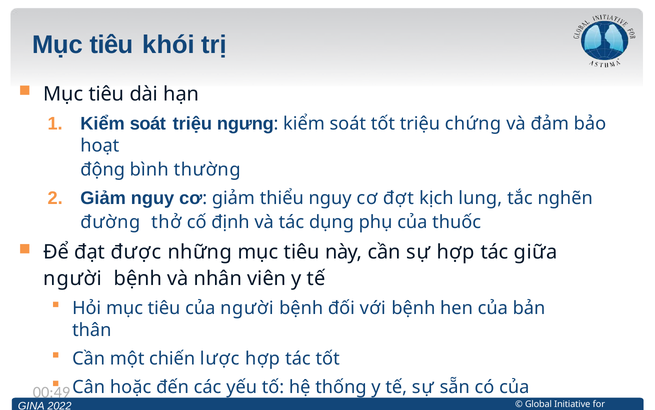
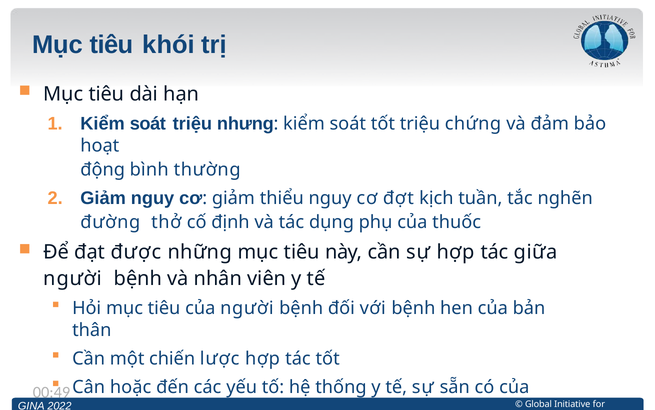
ngưng: ngưng -> nhưng (245, 123)
lung: lung -> tuần (480, 198)
